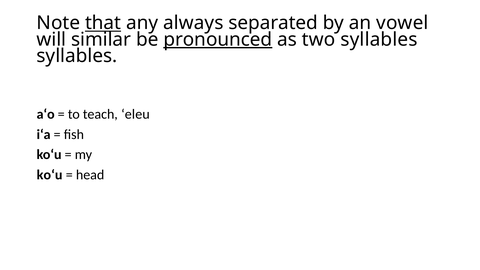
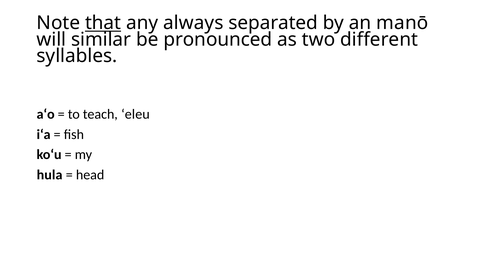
vowel: vowel -> manō (402, 23)
pronounced underline: present -> none (218, 39)
two syllables: syllables -> different (379, 39)
koʻu: koʻu -> hula (50, 175)
